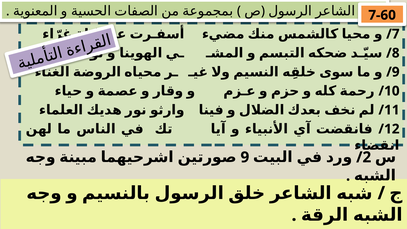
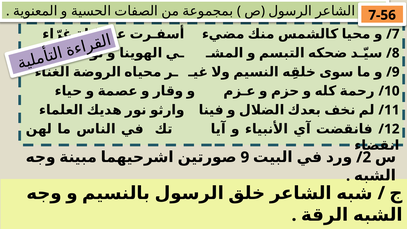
7-60: 7-60 -> 7-56 (382, 15)
